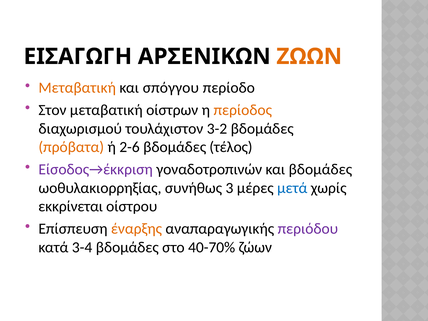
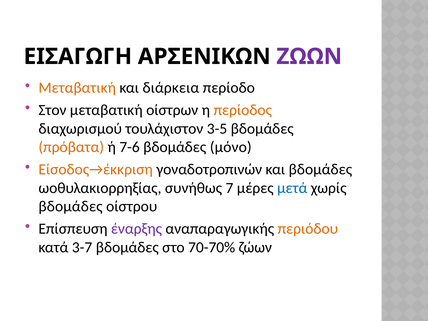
ΖΩΩΝ colour: orange -> purple (309, 56)
σπόγγου: σπόγγου -> διάρκεια (171, 88)
3-2: 3-2 -> 3-5 (217, 129)
2-6: 2-6 -> 7-6 (130, 147)
τέλος: τέλος -> μόνο (231, 147)
Είσοδος→έκκριση colour: purple -> orange (96, 169)
3: 3 -> 7 (229, 188)
εκκρίνεται: εκκρίνεται -> βδομάδες (70, 206)
έναρξης colour: orange -> purple (136, 229)
περιόδου colour: purple -> orange (308, 229)
3-4: 3-4 -> 3-7 (82, 247)
40-70%: 40-70% -> 70-70% (212, 247)
